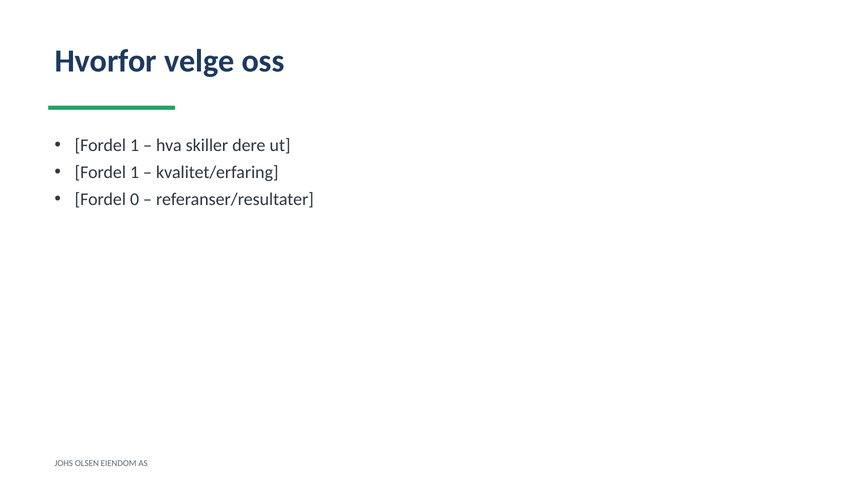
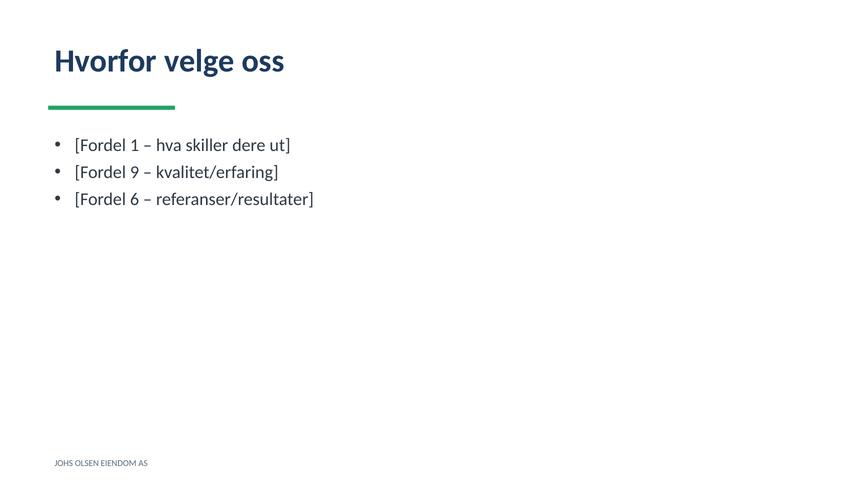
1: 1 -> 9 (135, 172)
0: 0 -> 6 (135, 199)
